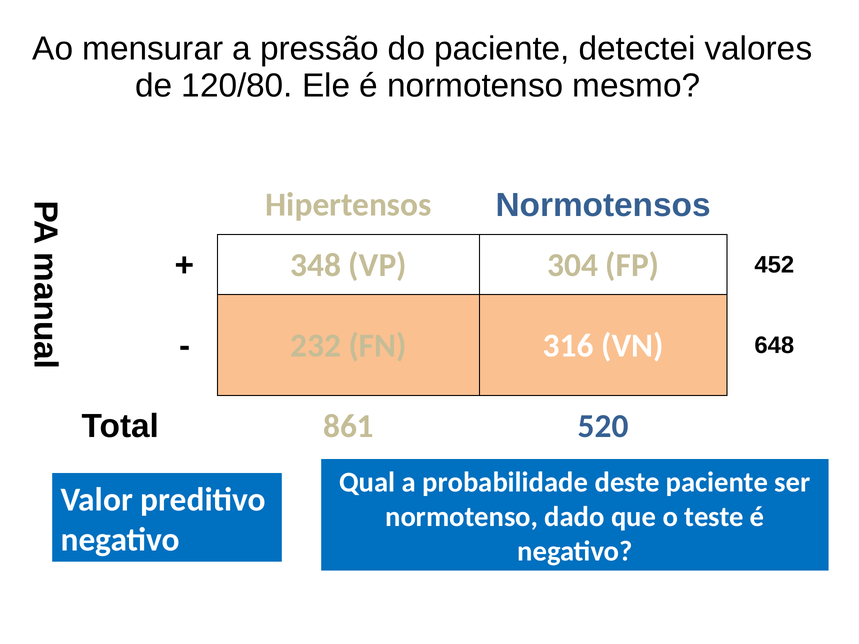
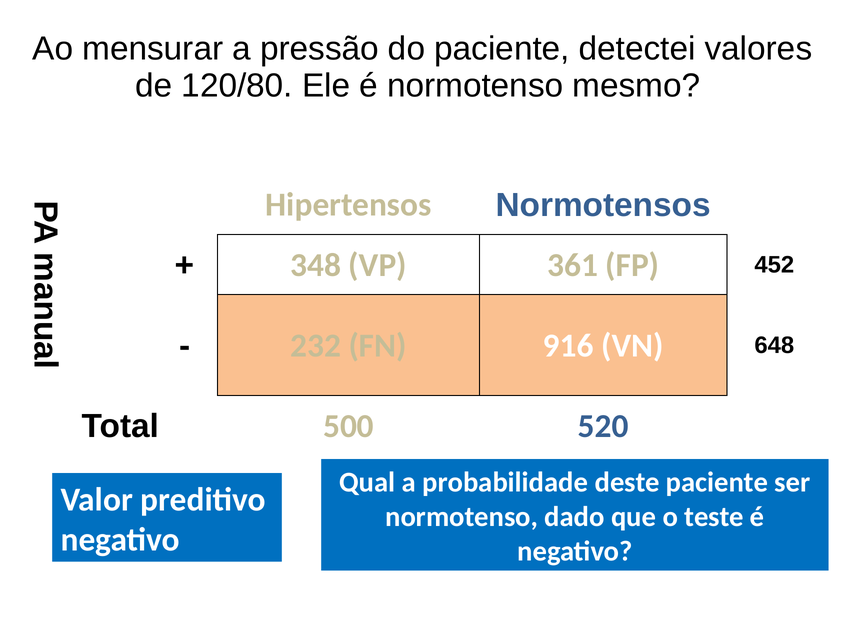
304: 304 -> 361 (573, 266)
316: 316 -> 916 (568, 346)
861: 861 -> 500 (348, 426)
